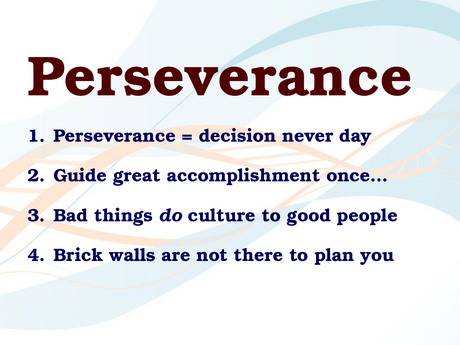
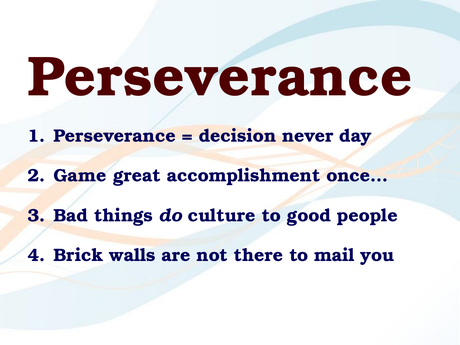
Guide: Guide -> Game (80, 176)
plan: plan -> mail (334, 255)
